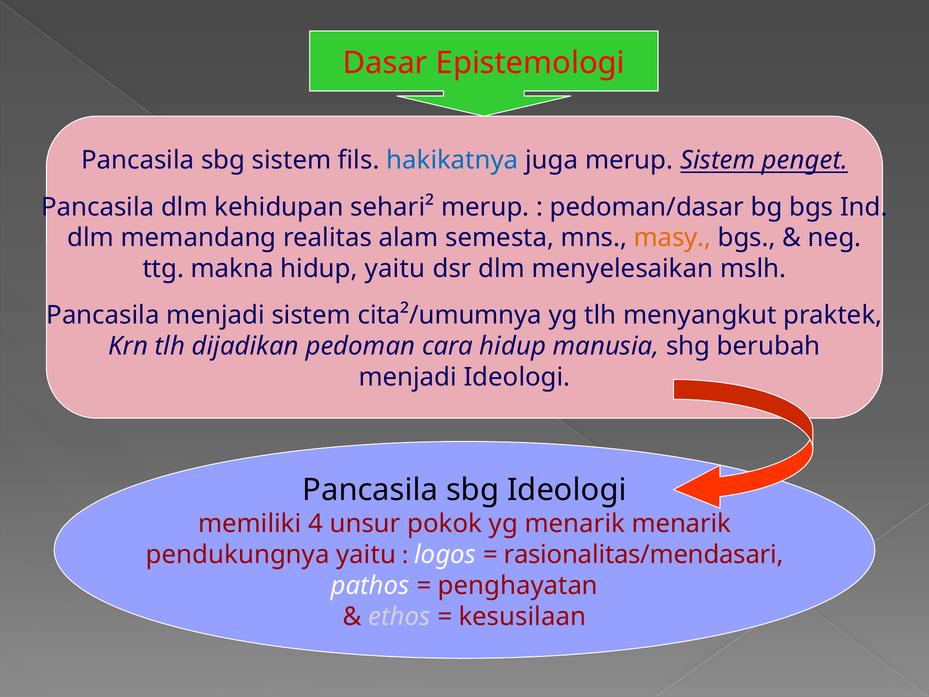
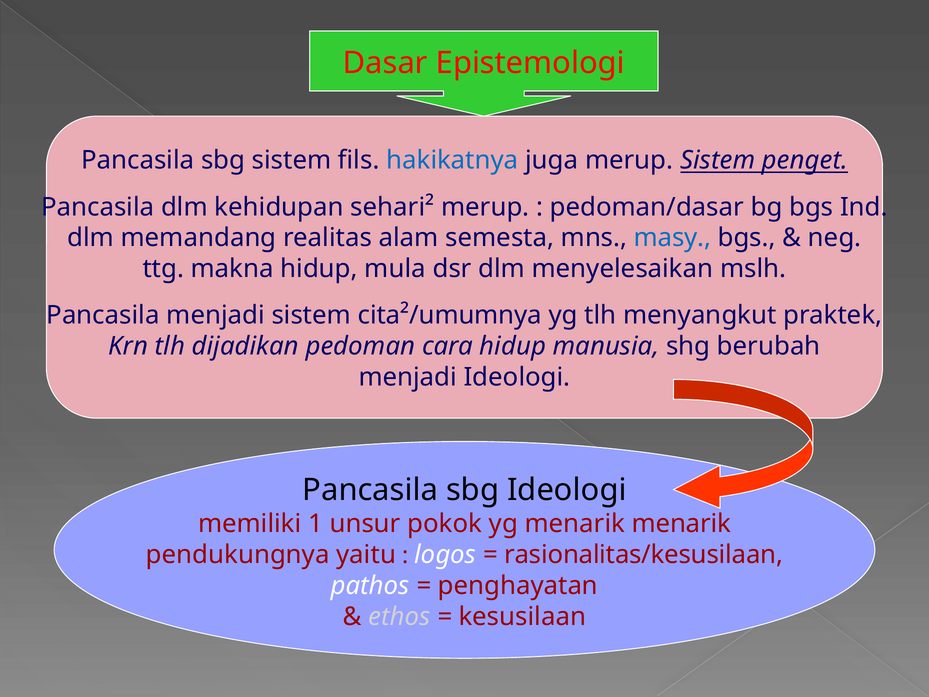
masy colour: orange -> blue (672, 238)
hidup yaitu: yaitu -> mula (395, 269)
4: 4 -> 1 (316, 524)
rasionalitas/mendasari: rasionalitas/mendasari -> rasionalitas/kesusilaan (644, 555)
